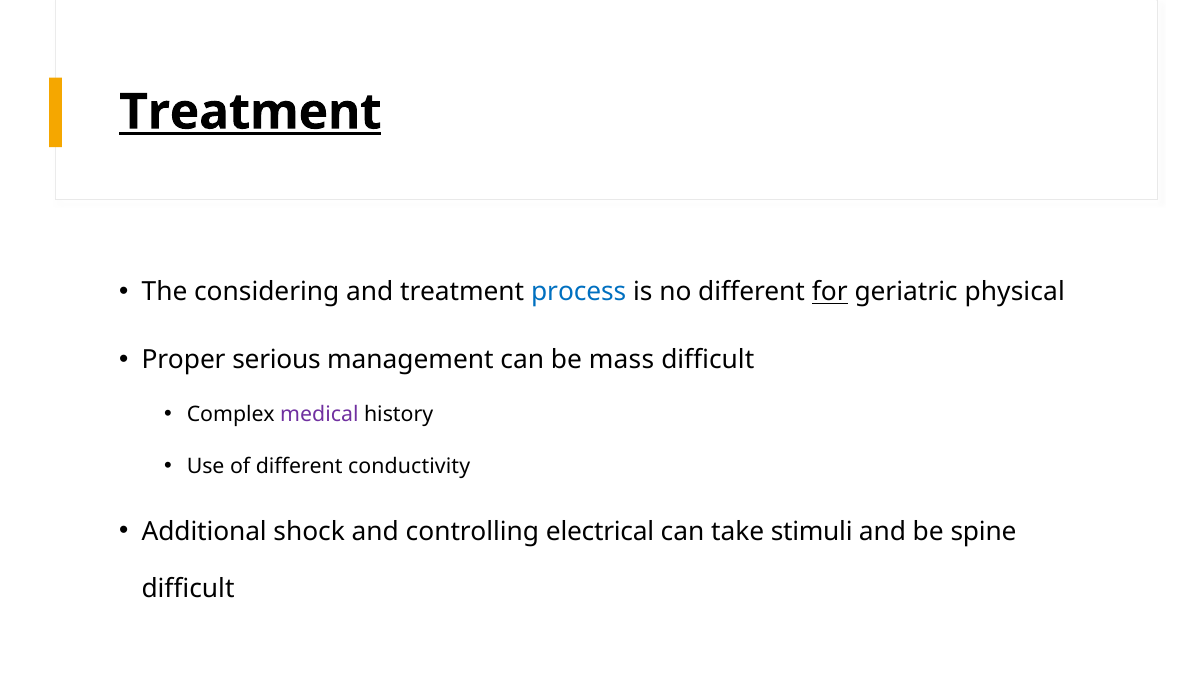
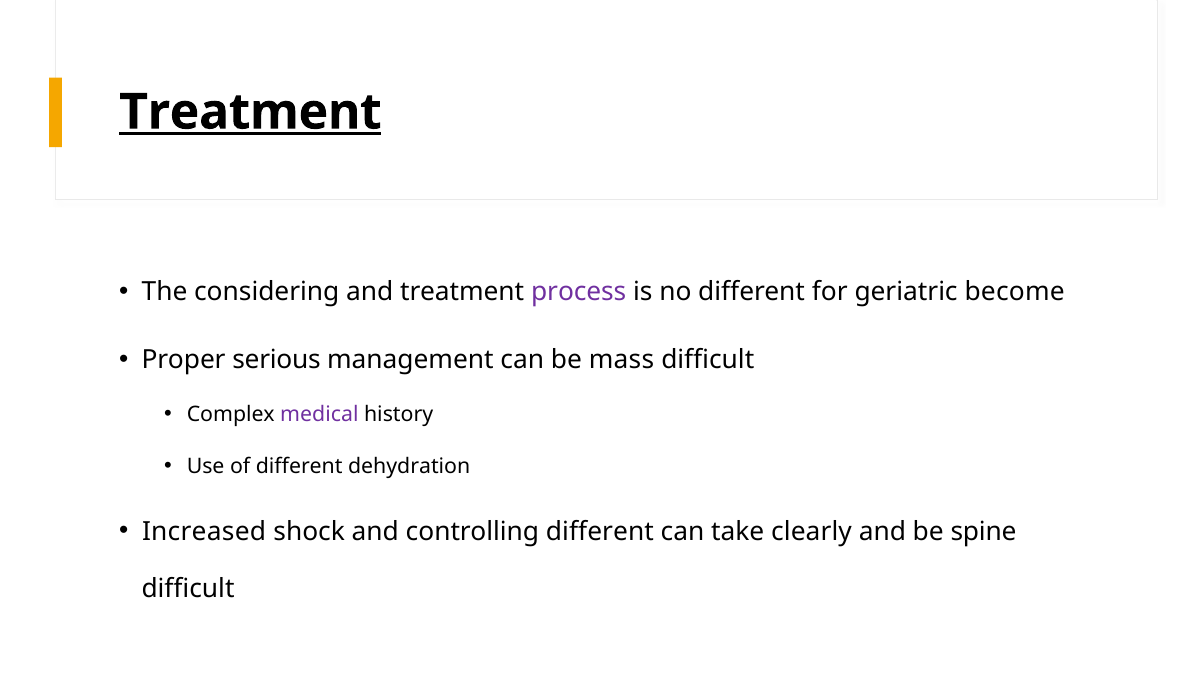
process colour: blue -> purple (579, 292)
for underline: present -> none (830, 292)
physical: physical -> become (1015, 292)
conductivity: conductivity -> dehydration (409, 466)
Additional: Additional -> Increased (204, 531)
controlling electrical: electrical -> different (600, 531)
stimuli: stimuli -> clearly (811, 531)
